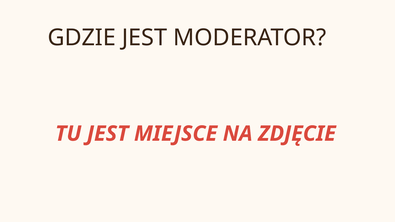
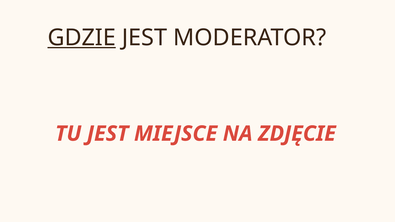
GDZIE underline: none -> present (82, 38)
